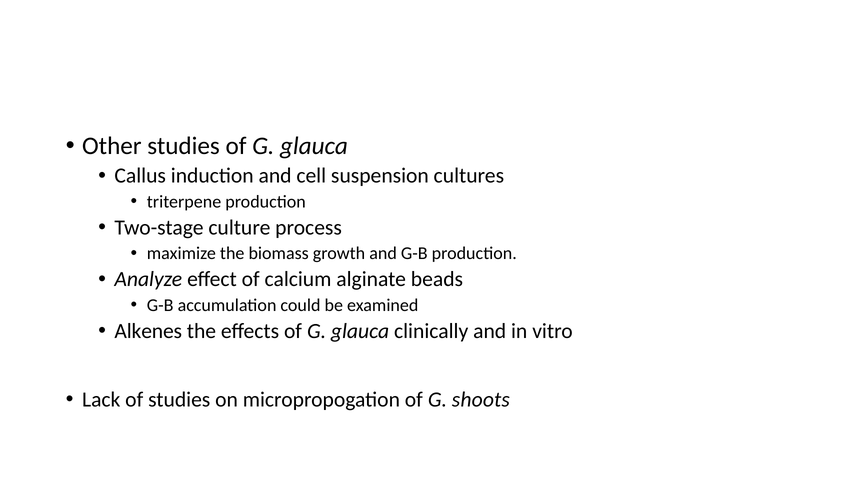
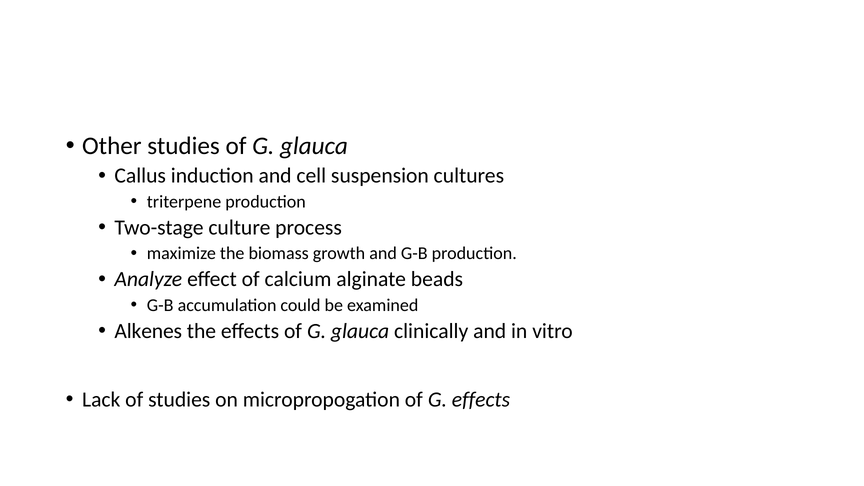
G shoots: shoots -> effects (481, 400)
